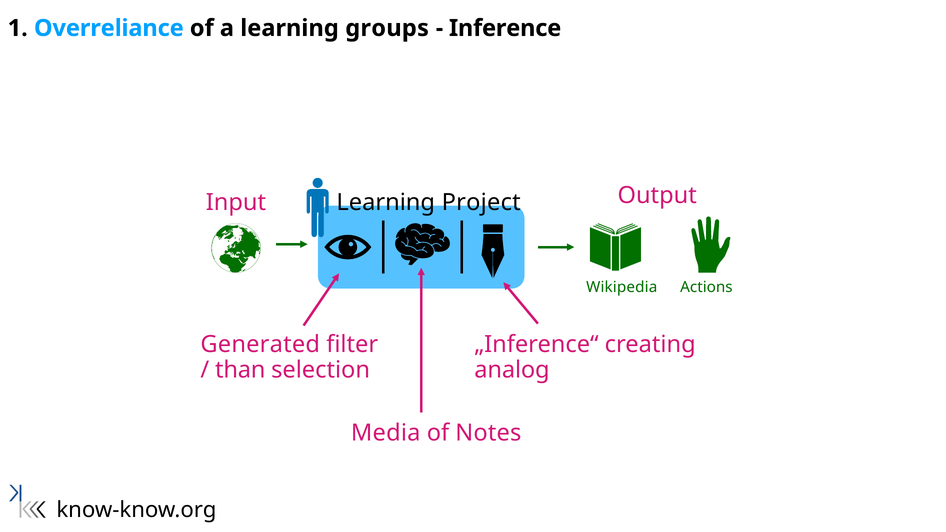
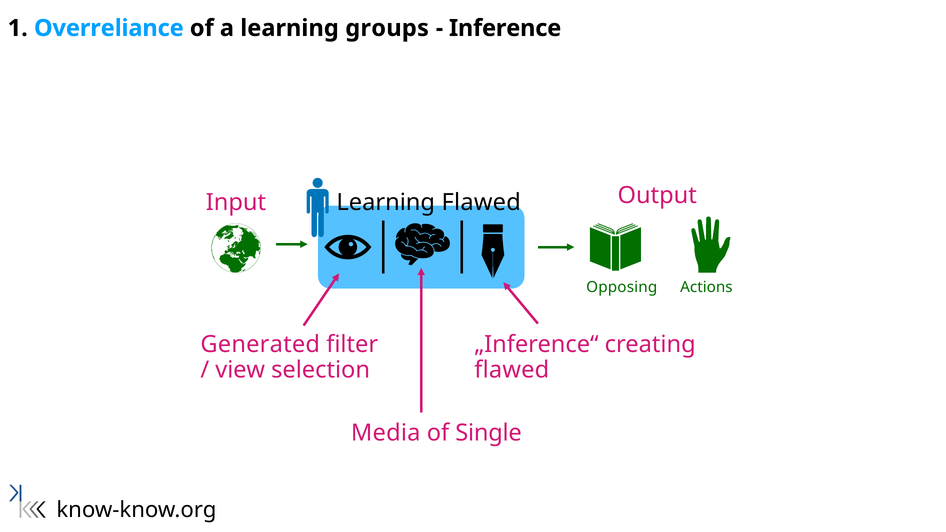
Learning Project: Project -> Flawed (481, 202)
Wikipedia: Wikipedia -> Opposing (622, 287)
than: than -> view (240, 370)
analog: analog -> flawed (512, 370)
Notes: Notes -> Single (489, 433)
